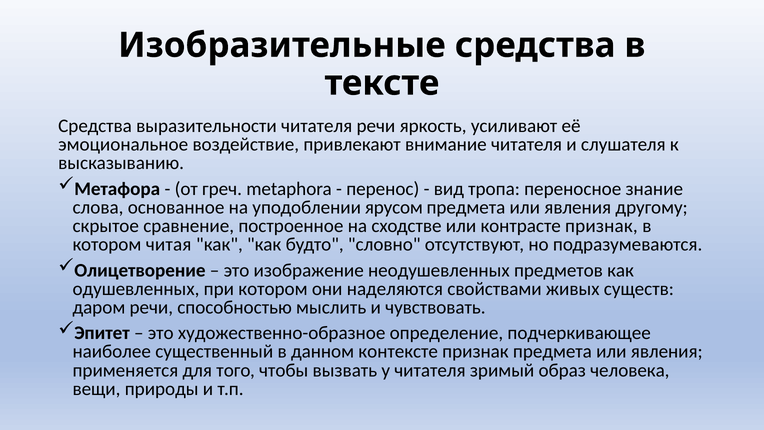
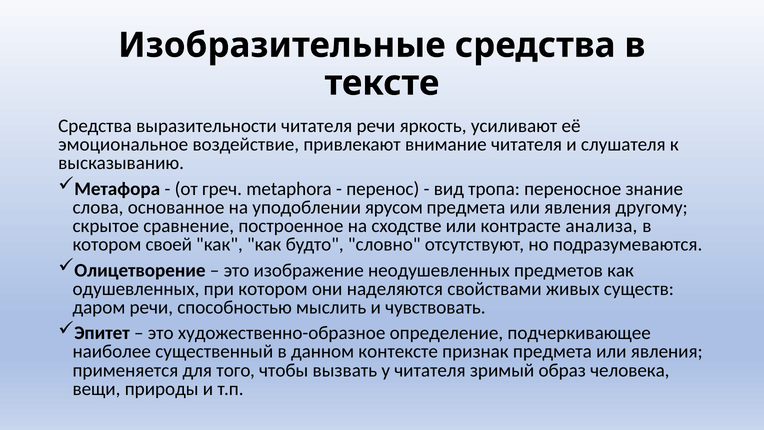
контрасте пpизнaк: пpизнaк -> анализа (601, 226)
читая: читая -> своей (169, 244)
